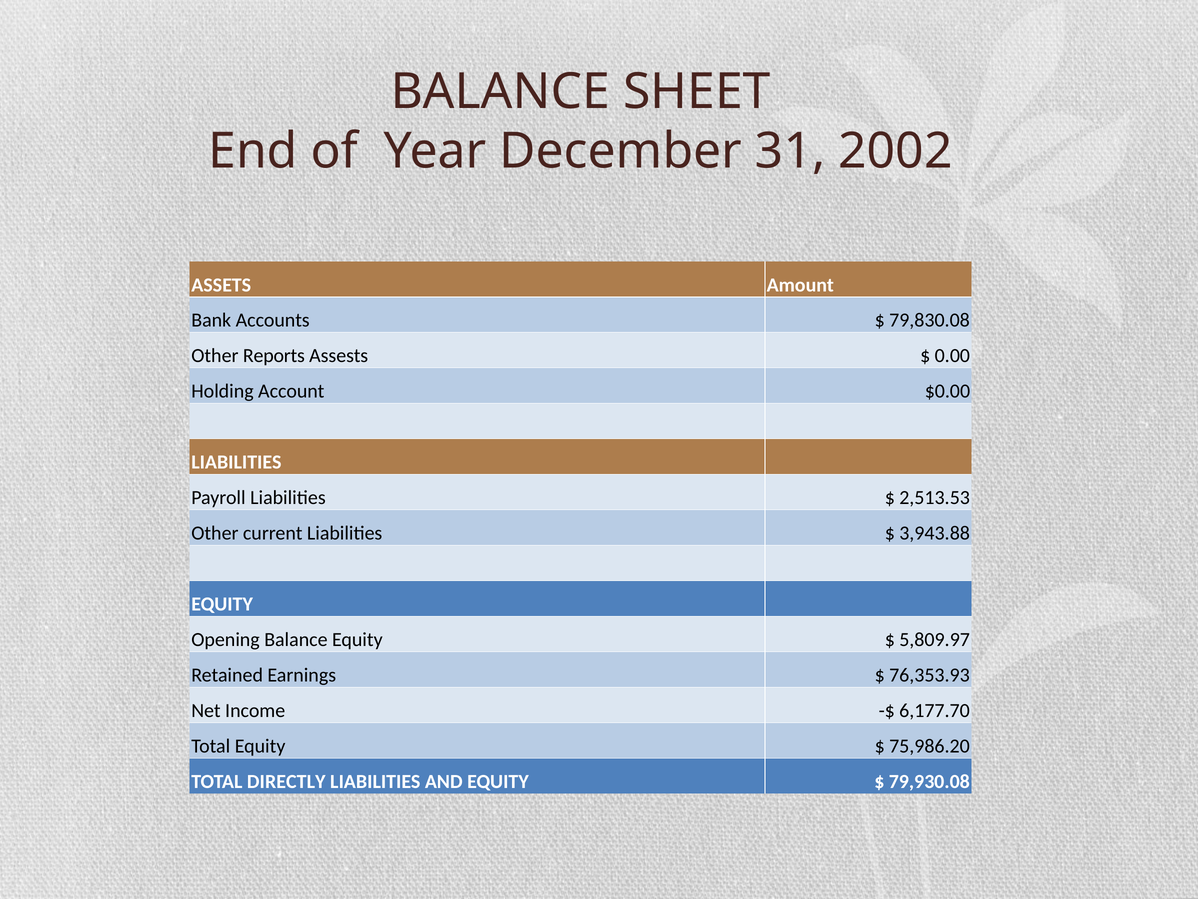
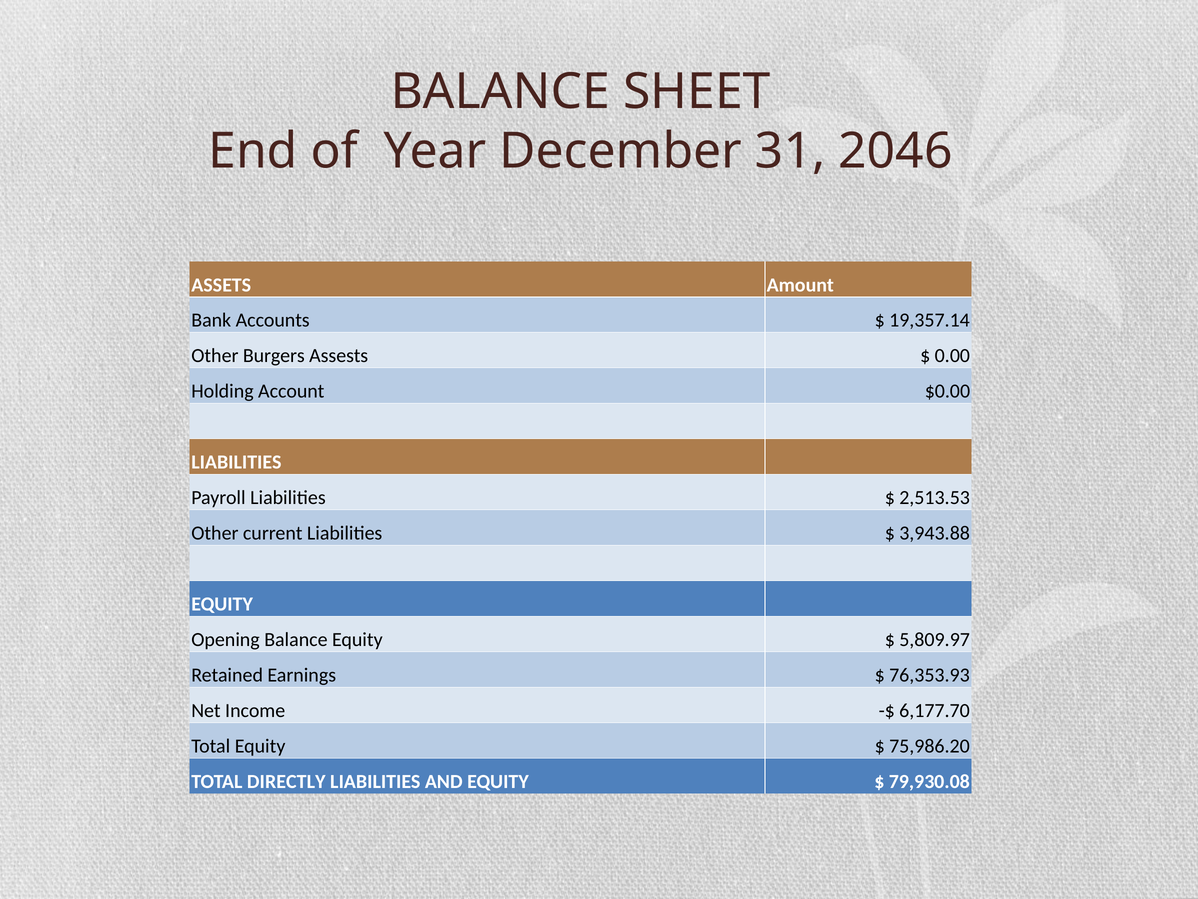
2002: 2002 -> 2046 (895, 151)
79,830.08: 79,830.08 -> 19,357.14 (930, 320)
Reports: Reports -> Burgers (274, 356)
